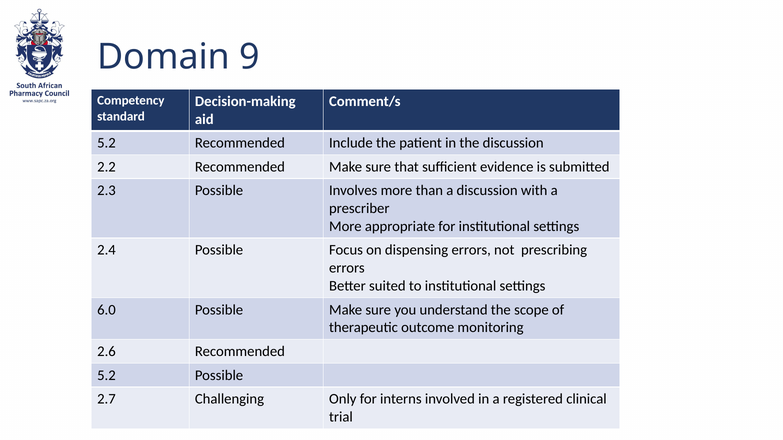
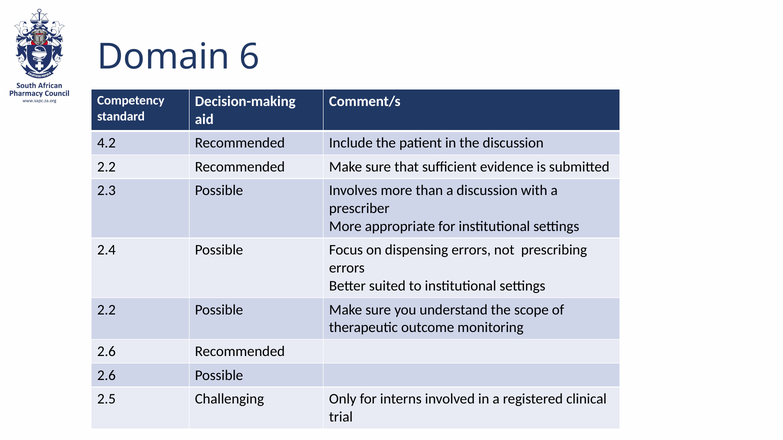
9: 9 -> 6 (250, 57)
5.2: 5.2 -> 4.2 (106, 143)
6.0: 6.0 -> 2.2 (106, 310)
5.2: 5.2 -> 2.6 (106, 376)
2.7: 2.7 -> 2.5 (106, 399)
